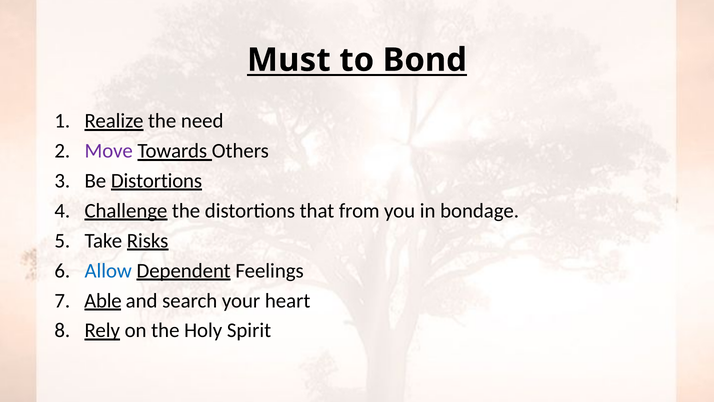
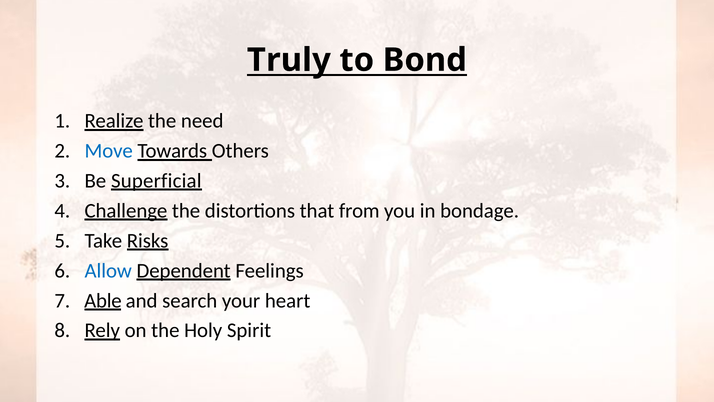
Must: Must -> Truly (289, 60)
Move colour: purple -> blue (109, 151)
Be Distortions: Distortions -> Superficial (156, 181)
